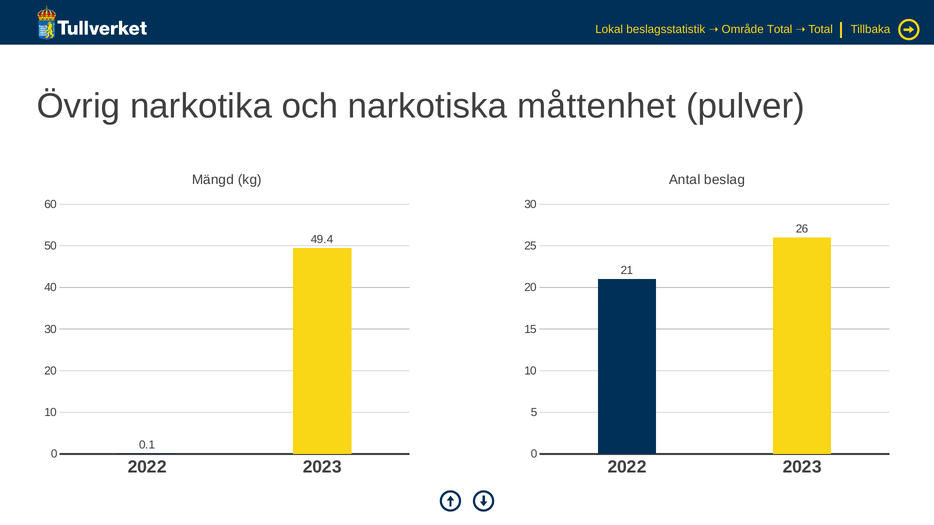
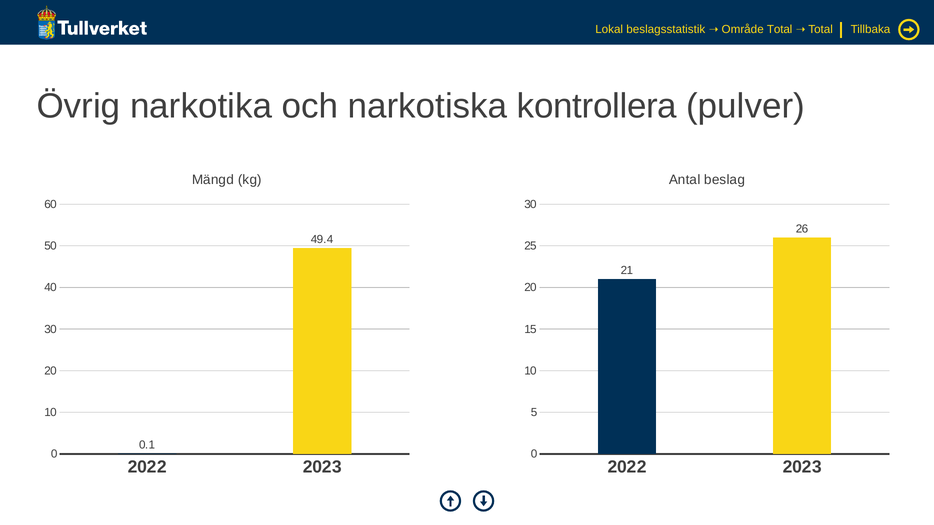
måttenhet: måttenhet -> kontrollera (597, 106)
